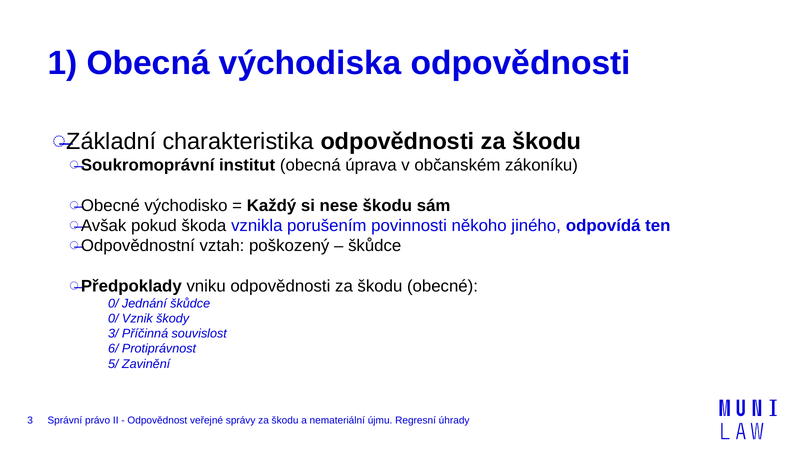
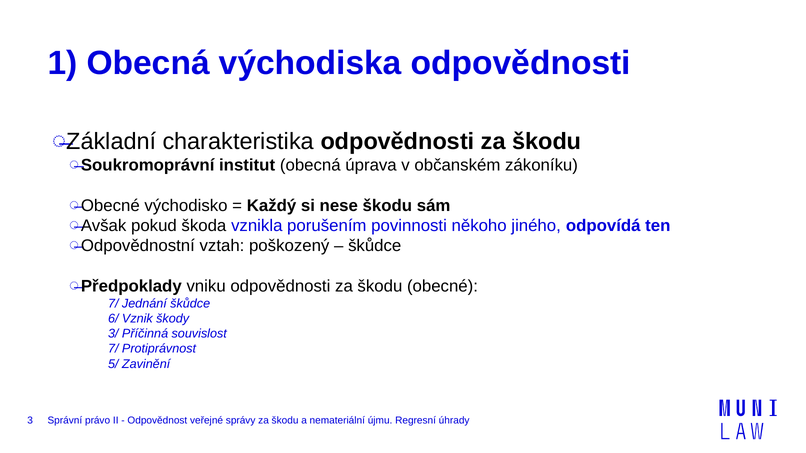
0/: 0/ -> 7/ (113, 304)
0/: 0/ -> 6/ (113, 319)
6/: 6/ -> 7/ (113, 349)
